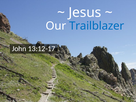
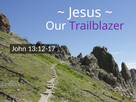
Trailblazer colour: blue -> purple (97, 26)
